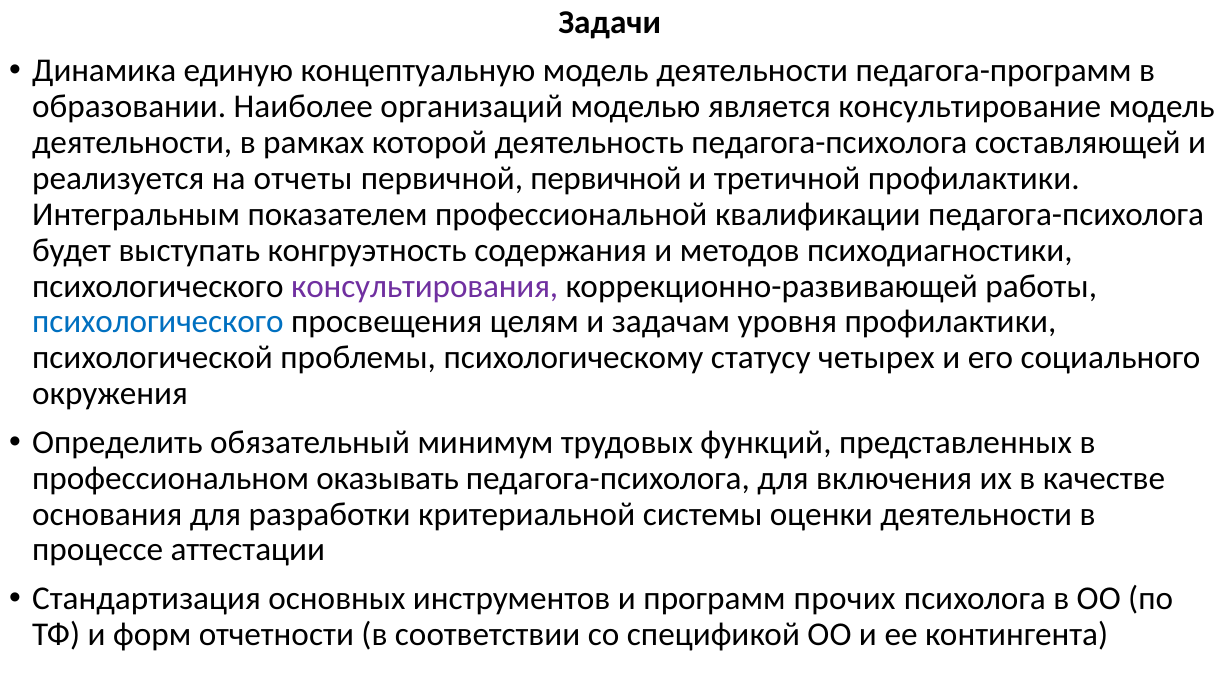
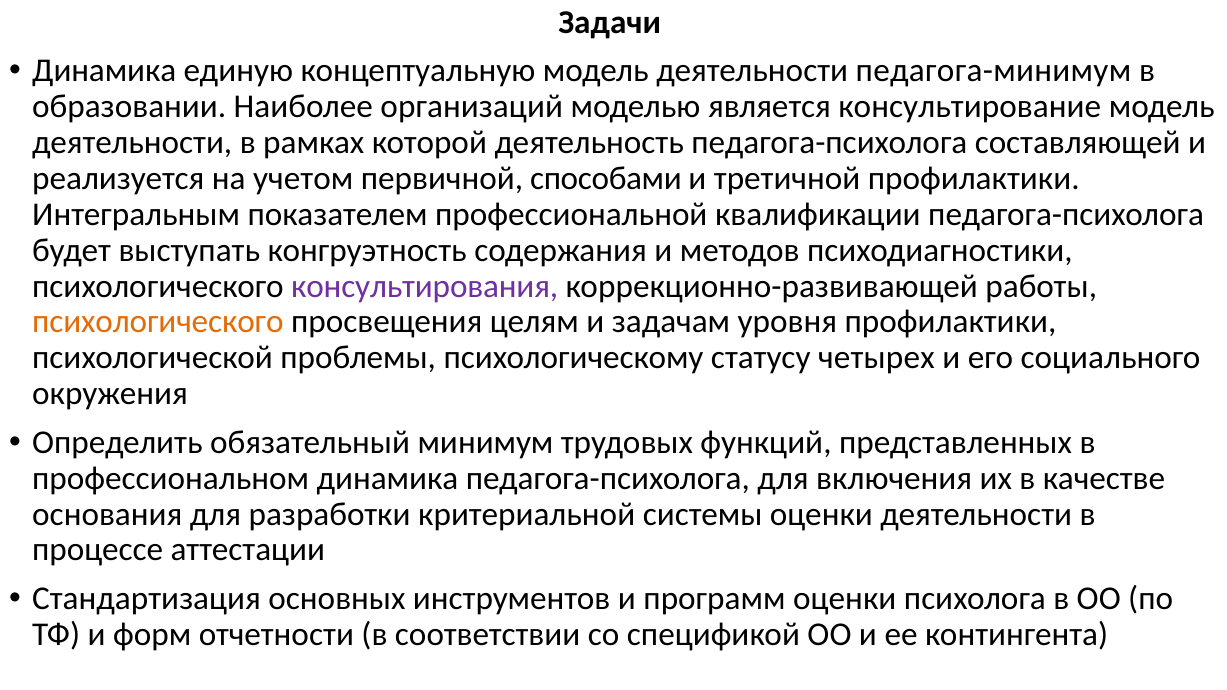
педагога-программ: педагога-программ -> педагога-минимум (993, 71)
отчеты: отчеты -> учетом (303, 179)
первичной первичной: первичной -> способами (606, 179)
психологического colour: blue -> orange (158, 322)
профессиональном оказывать: оказывать -> динамика (387, 478)
программ прочих: прочих -> оценки (845, 599)
